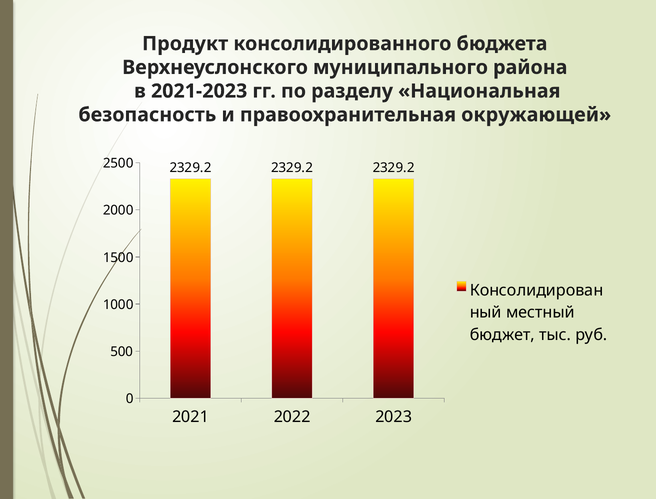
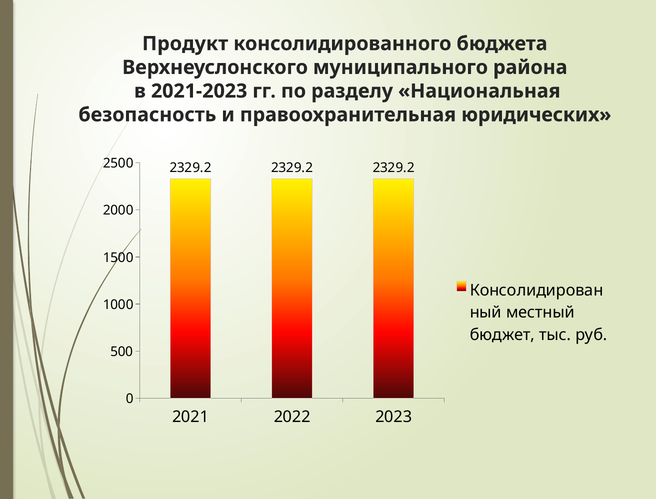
окружающей: окружающей -> юридических (536, 115)
